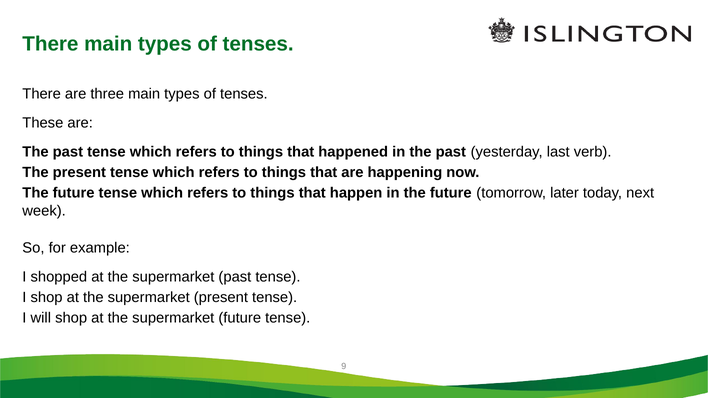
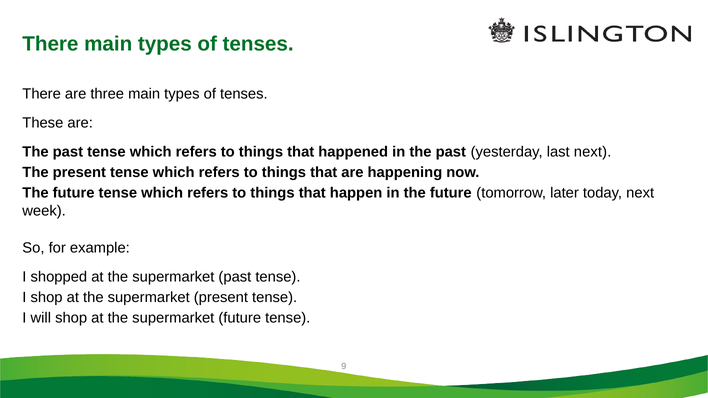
last verb: verb -> next (593, 152)
